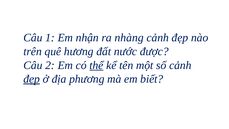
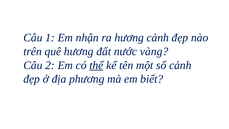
ra nhàng: nhàng -> hương (129, 38)
được: được -> vàng (154, 51)
đẹp underline: present -> none (32, 79)
